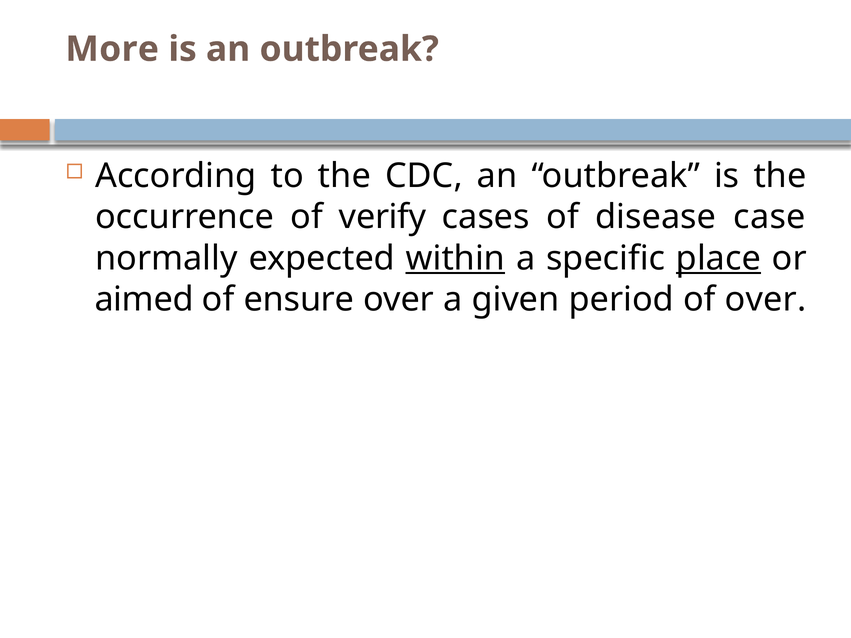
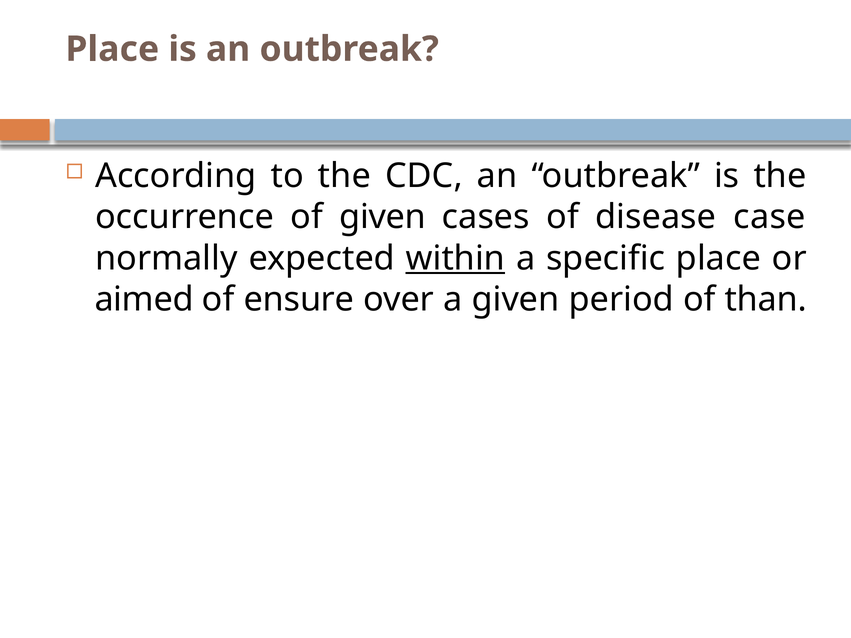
More: More -> Place (112, 49)
of verify: verify -> given (383, 217)
place underline: present -> none (718, 258)
of over: over -> than (766, 300)
